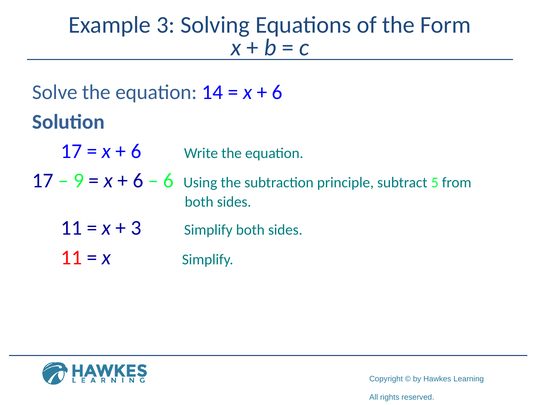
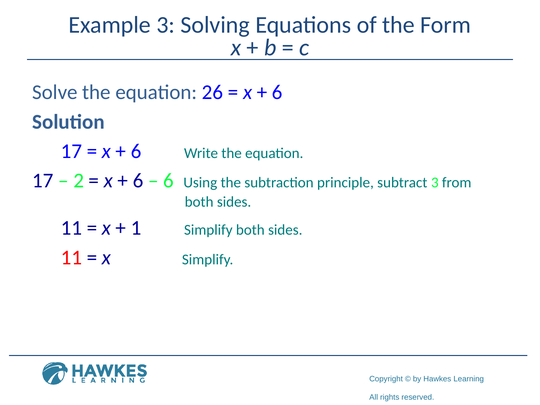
14: 14 -> 26 (213, 92)
9: 9 -> 2 (79, 181)
subtract 5: 5 -> 3 (435, 183)
3: 3 -> 1 (136, 228)
